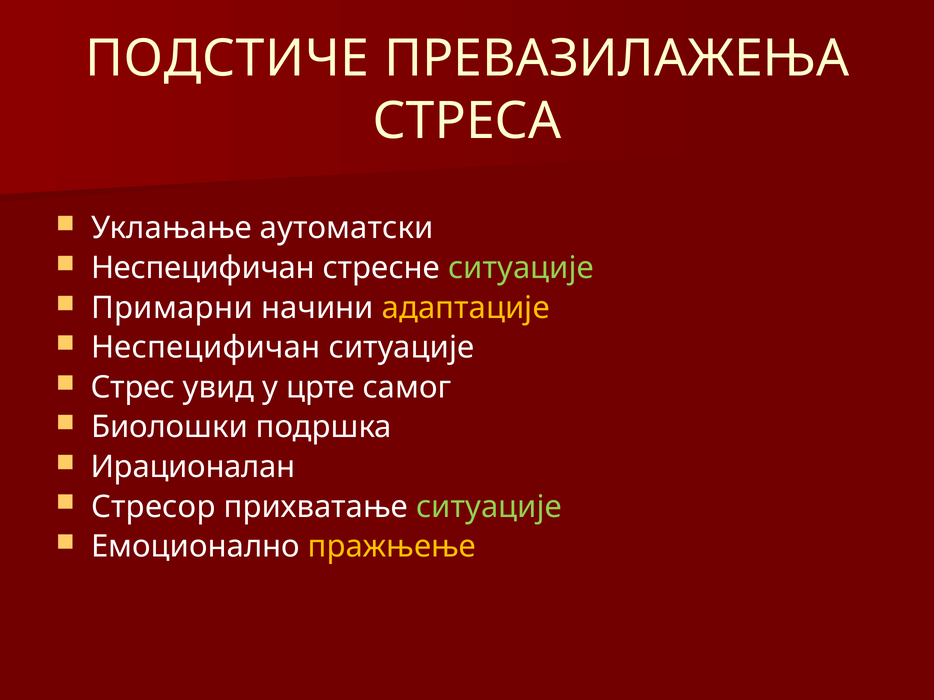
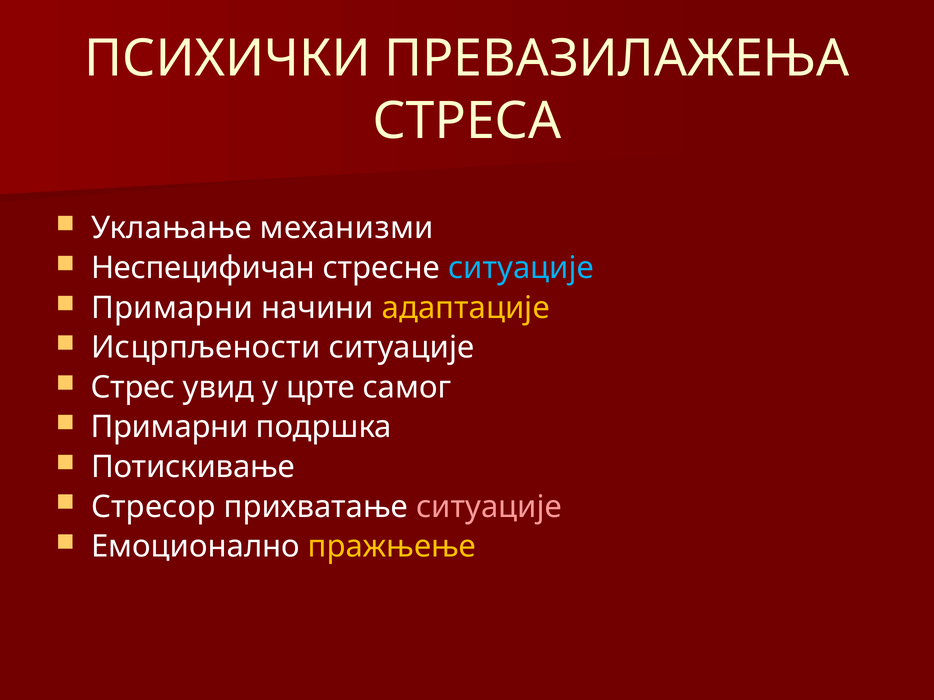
ПОДСТИЧЕ: ПОДСТИЧЕ -> ПСИХИЧКИ (228, 59)
аутоматски: аутоматски -> механизми (347, 228)
ситуације colour: light green -> light blue (521, 268)
Неспецифичан: Неспецифичан -> Исцрпљености (206, 348)
Биолошки: Биолошки -> Примарни (170, 427)
Ирационалан: Ирационалан -> Потискивање (193, 467)
ситуације colour: light green -> pink (489, 507)
